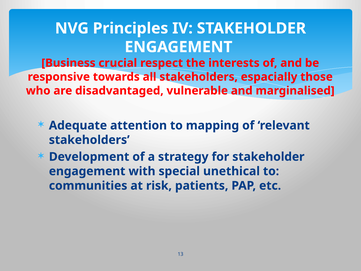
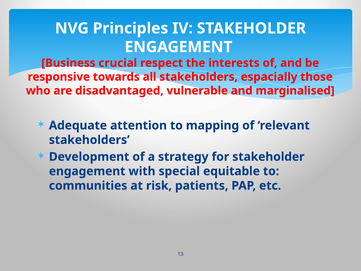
unethical: unethical -> equitable (232, 171)
